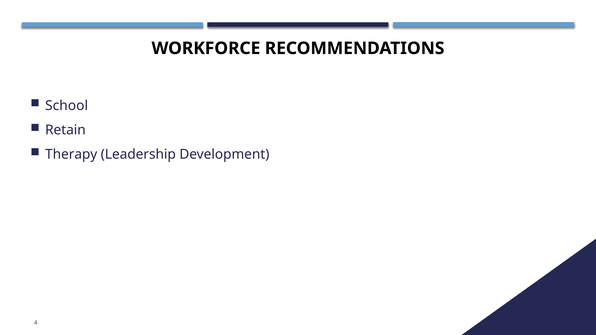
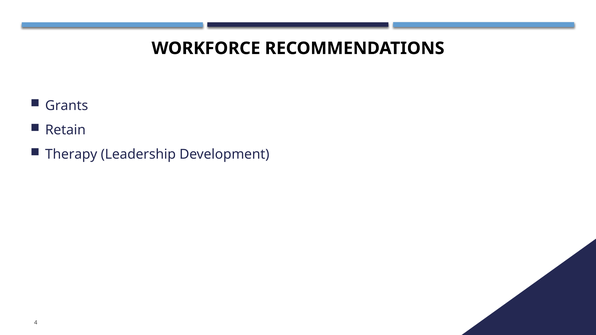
School: School -> Grants (67, 106)
